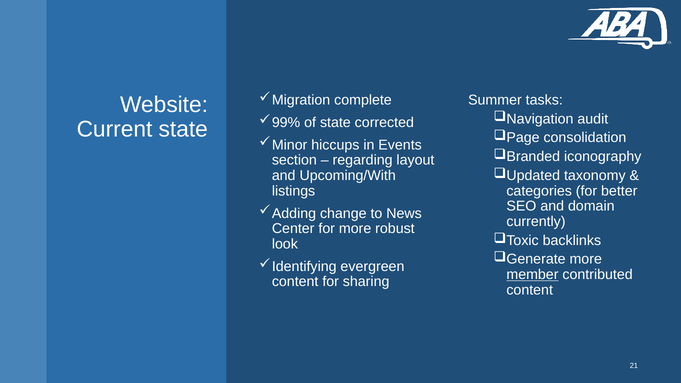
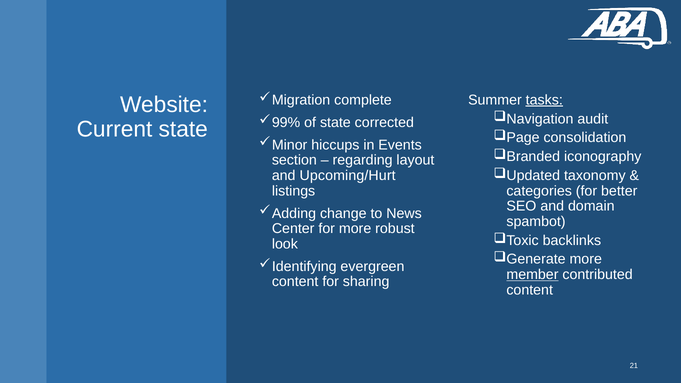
tasks underline: none -> present (544, 100)
Upcoming/With: Upcoming/With -> Upcoming/Hurt (348, 176)
currently: currently -> spambot (536, 222)
